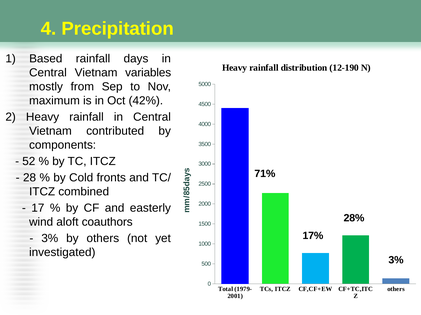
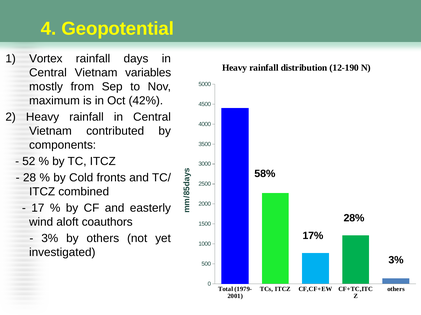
Precipitation: Precipitation -> Geopotential (118, 29)
Based: Based -> Vortex (46, 59)
71%: 71% -> 58% (265, 174)
